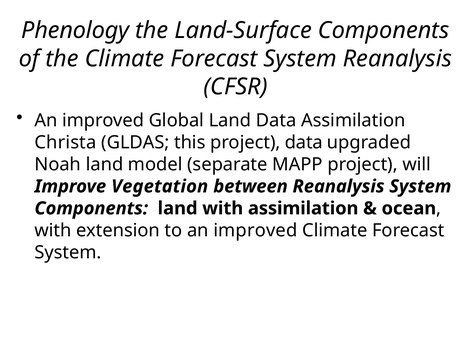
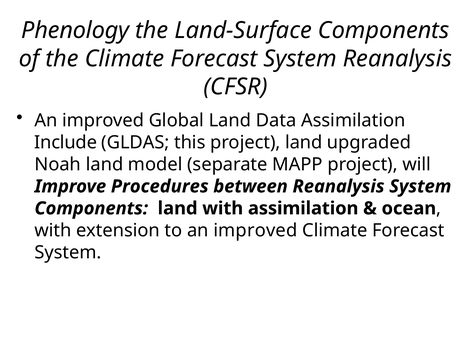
Christa: Christa -> Include (66, 143)
project data: data -> land (304, 143)
Vegetation: Vegetation -> Procedures (160, 187)
